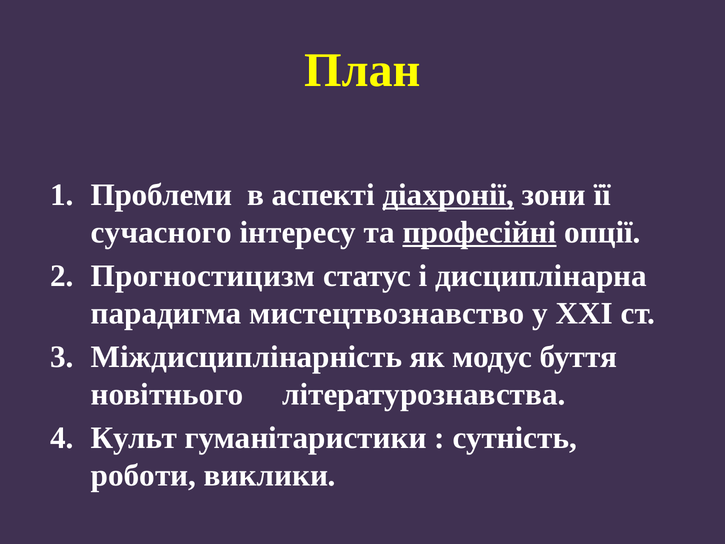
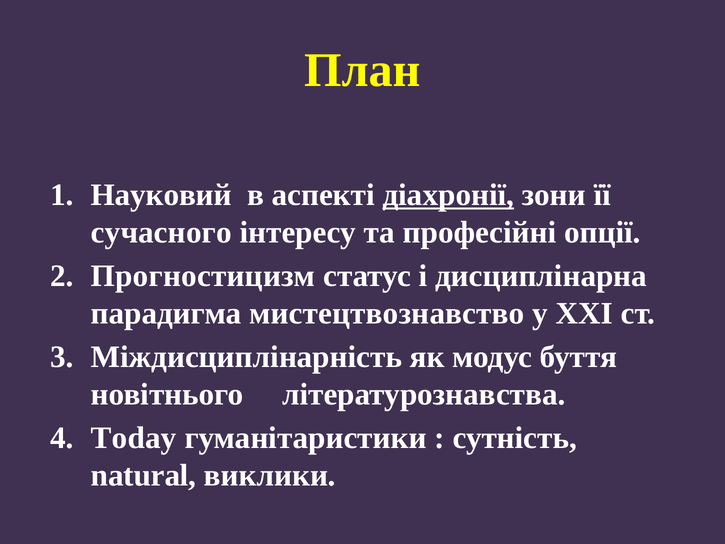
Проблеми: Проблеми -> Науковий (161, 195)
професійні underline: present -> none (480, 232)
Культ: Культ -> Today (134, 438)
роботи: роботи -> natural (144, 475)
